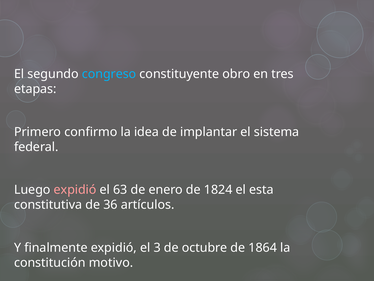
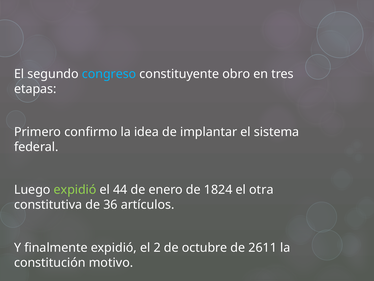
expidió colour: pink -> light green (75, 189)
63: 63 -> 44 (120, 189)
esta: esta -> otra (261, 189)
3: 3 -> 2 (157, 247)
1864: 1864 -> 2611 (263, 247)
